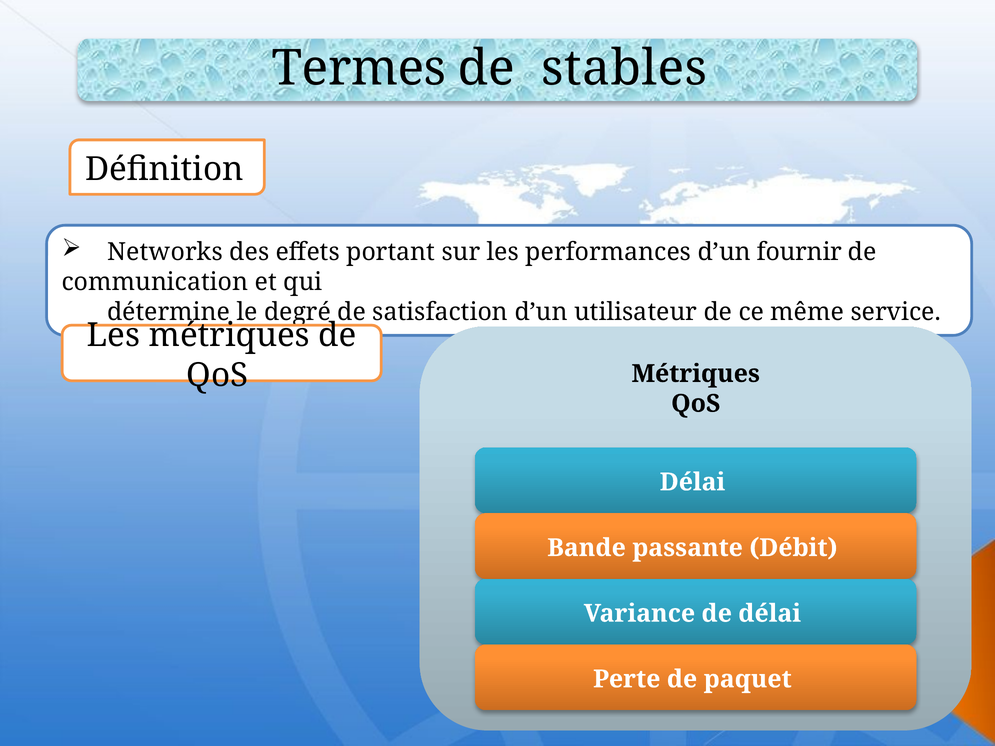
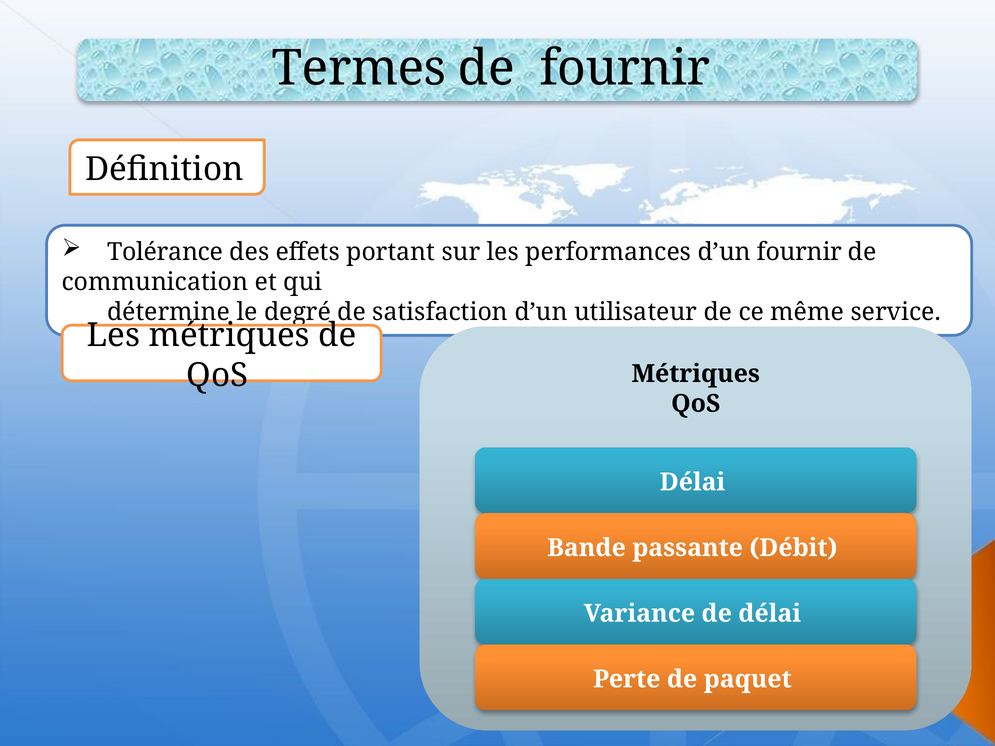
de stables: stables -> fournir (625, 68)
Networks: Networks -> Tolérance (165, 252)
